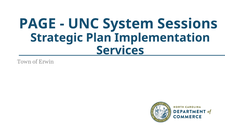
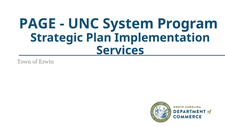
Sessions: Sessions -> Program (188, 24)
